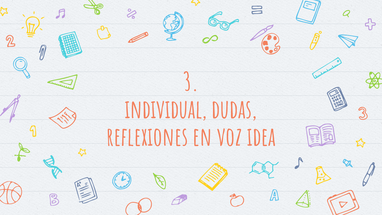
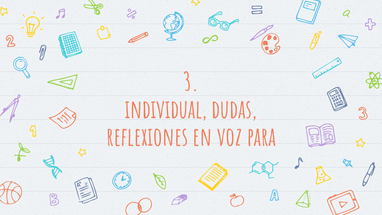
idea: idea -> para (261, 137)
